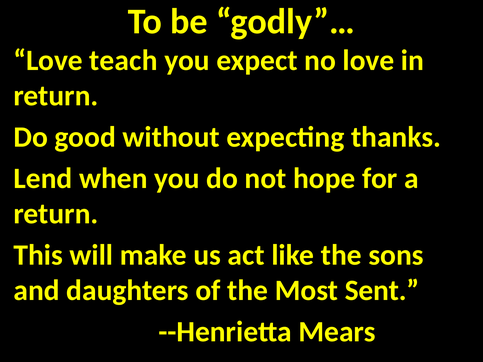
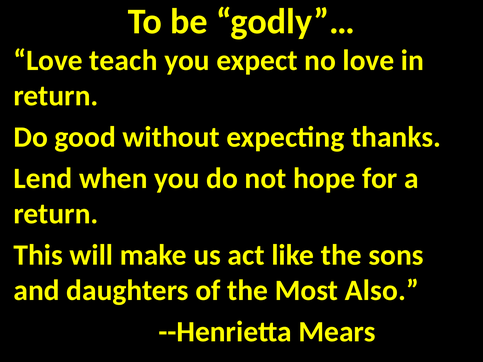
Sent: Sent -> Also (382, 291)
